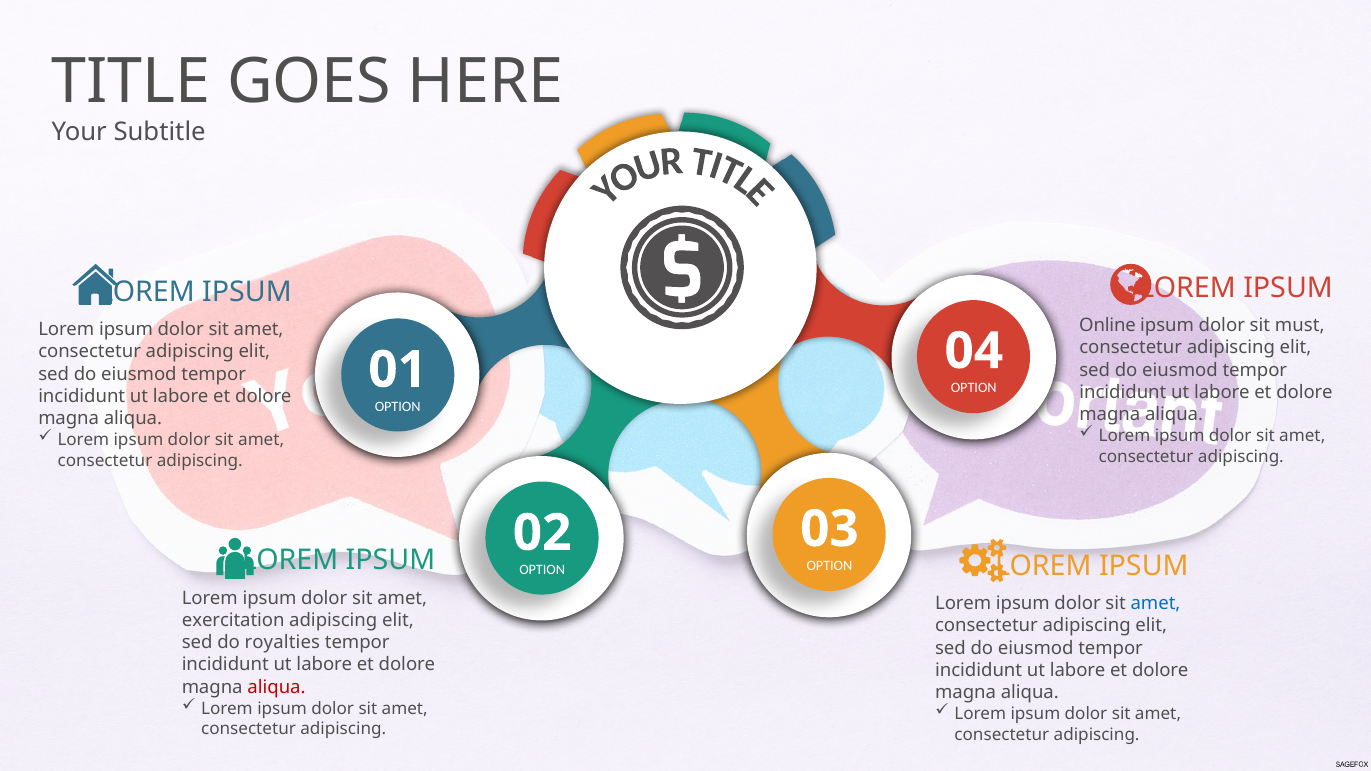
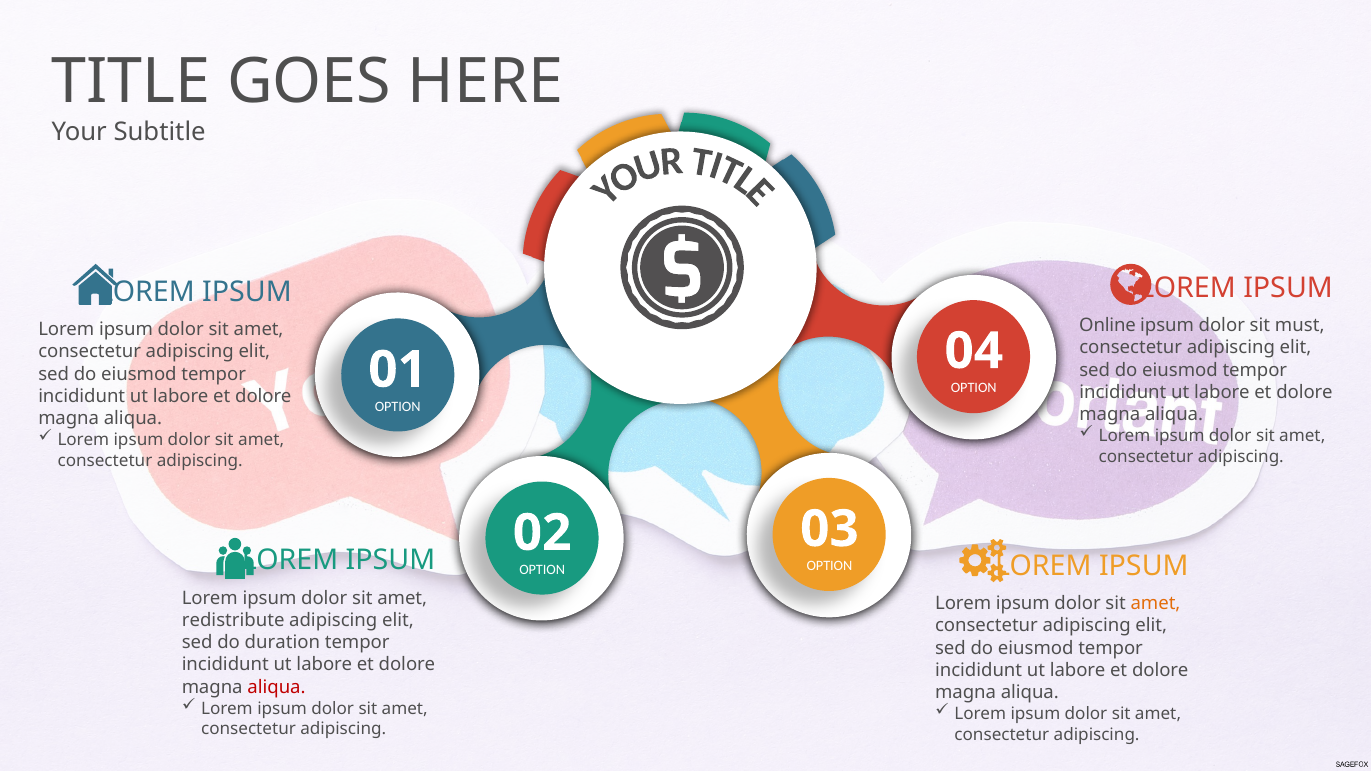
amet colour: blue -> orange (1156, 603)
exercitation: exercitation -> redistribute (233, 620)
royalties: royalties -> duration (282, 643)
